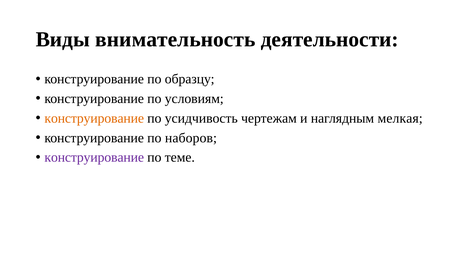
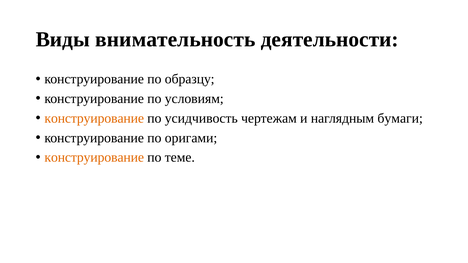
мелкая: мелкая -> бумаги (400, 118)
наборов: наборов -> оригами (191, 138)
конструирование colour: purple -> orange (94, 158)
